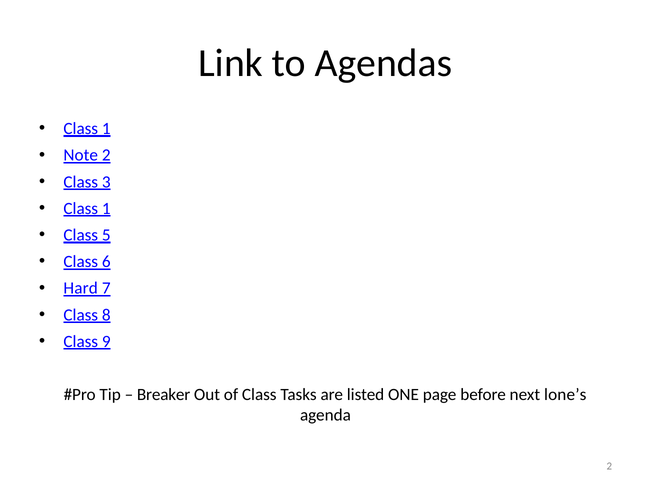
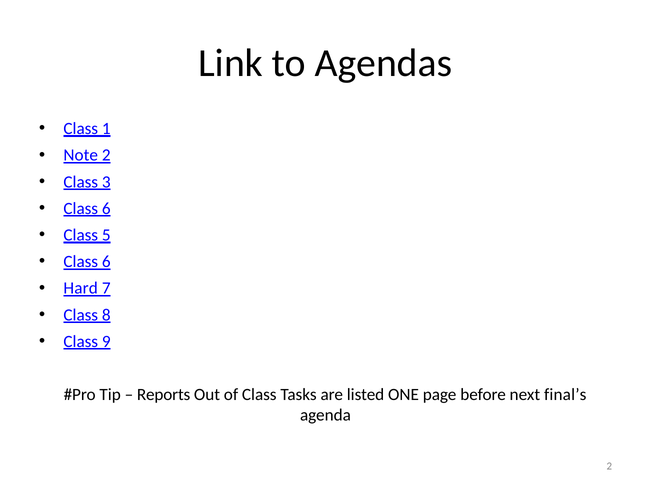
1: 1 -> 6 (106, 209)
Breaker: Breaker -> Reports (164, 395)
lone’s: lone’s -> final’s (565, 395)
